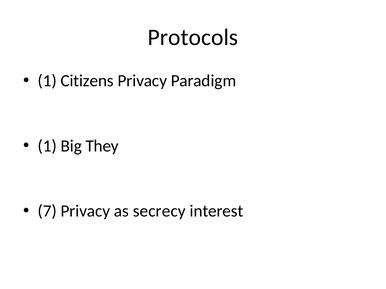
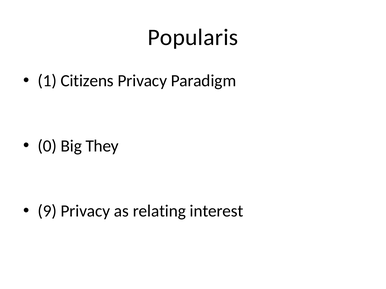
Protocols: Protocols -> Popularis (193, 37)
1: 1 -> 0 (47, 146)
7: 7 -> 9 (47, 211)
secrecy: secrecy -> relating (159, 211)
